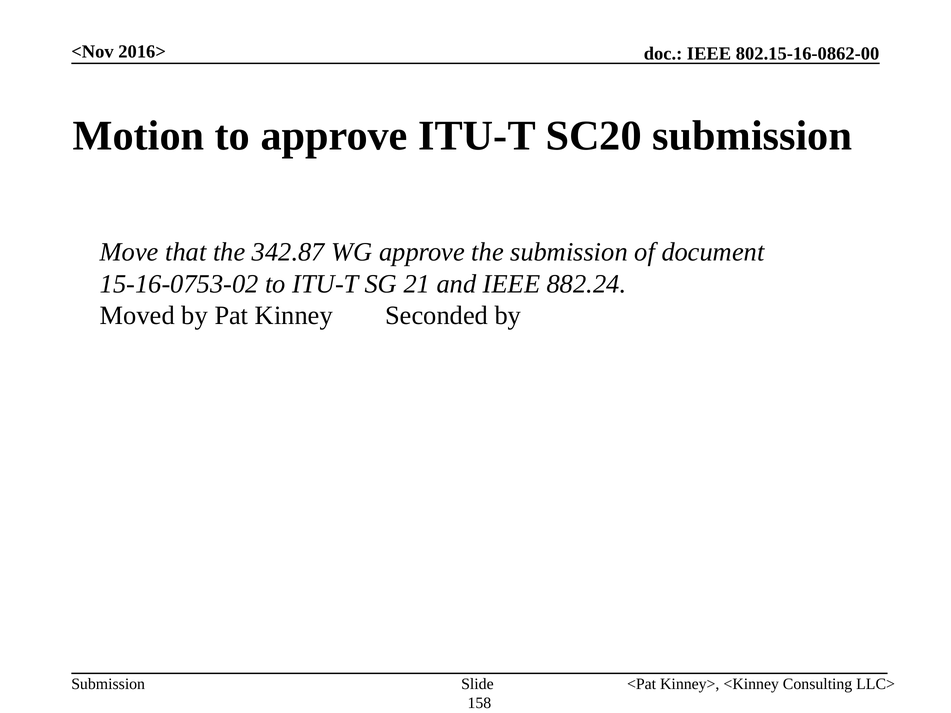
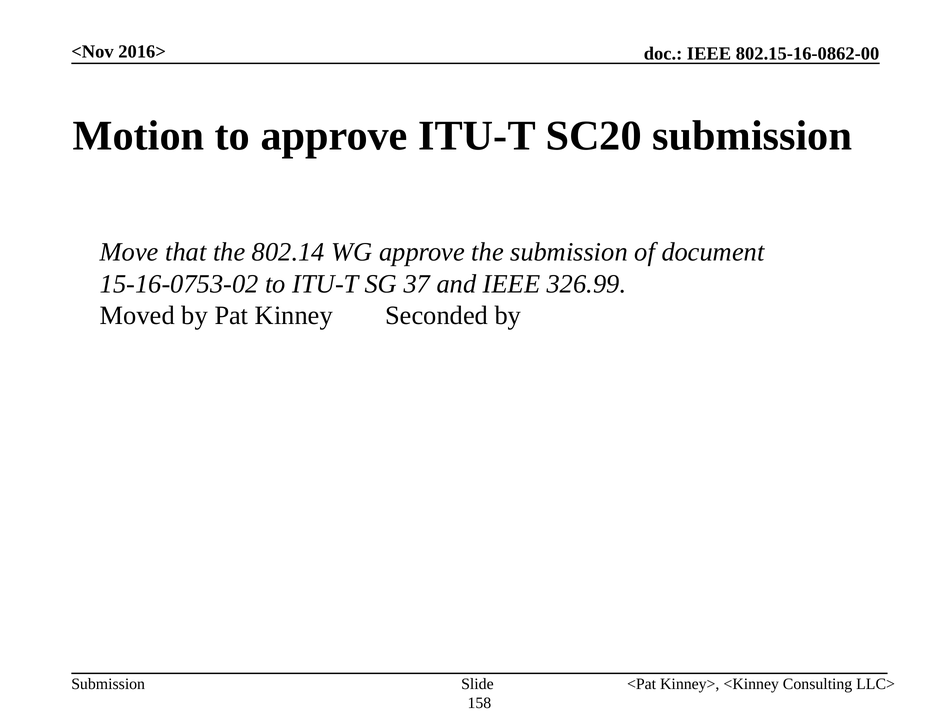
342.87: 342.87 -> 802.14 (288, 252)
21: 21 -> 37 (417, 284)
882.24: 882.24 -> 326.99 (586, 284)
